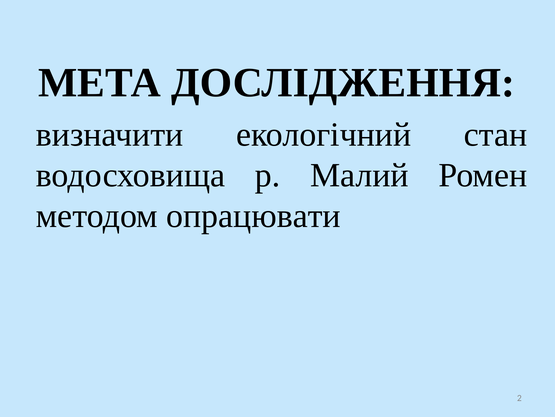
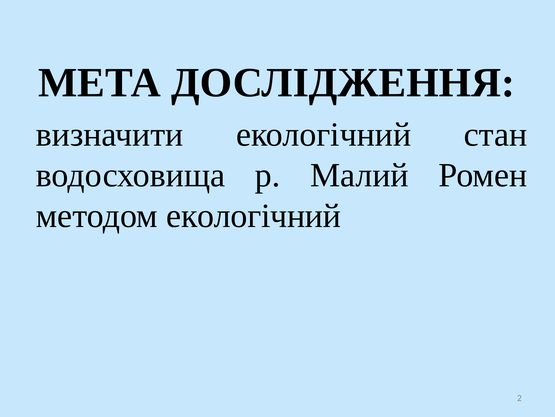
методом опрацювати: опрацювати -> екологічний (254, 216)
